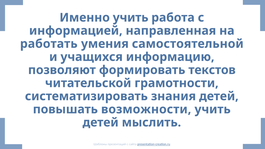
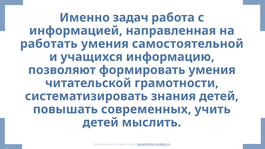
Именно учить: учить -> задач (131, 18)
формировать текстов: текстов -> умения (212, 70)
возможности: возможности -> современных (146, 109)
